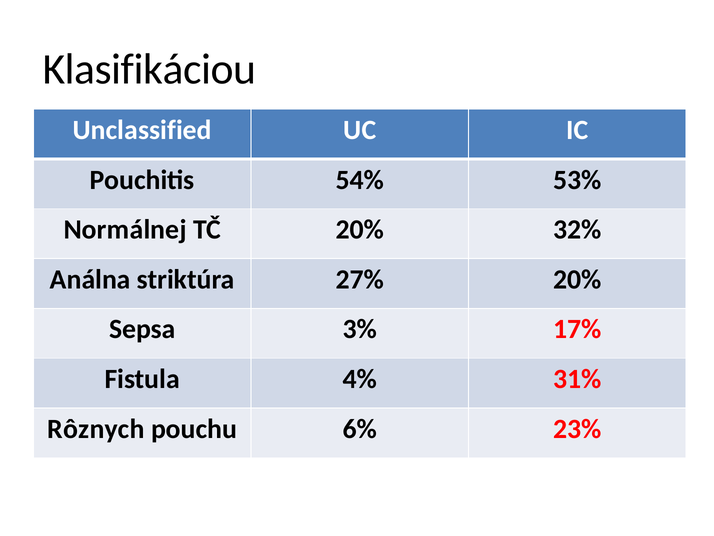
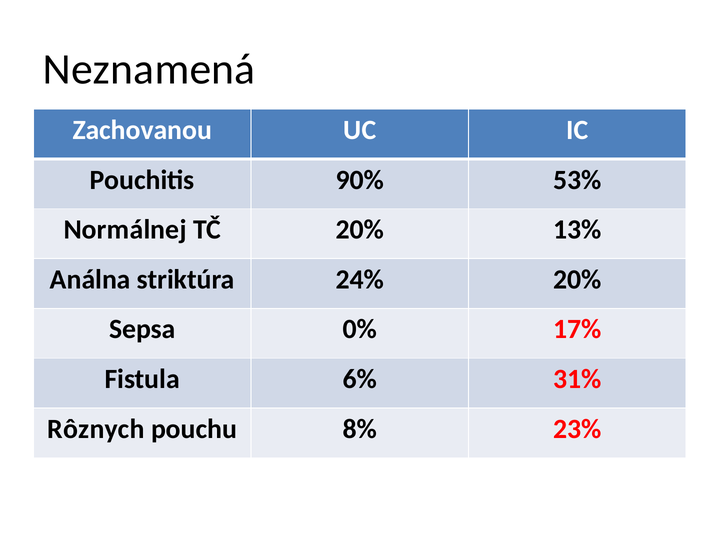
Klasifikáciou: Klasifikáciou -> Neznamená (149, 69)
Unclassified: Unclassified -> Zachovanou (142, 130)
54%: 54% -> 90% (360, 180)
32%: 32% -> 13% (577, 229)
27%: 27% -> 24% (360, 279)
3%: 3% -> 0% (360, 329)
4%: 4% -> 6% (360, 379)
6%: 6% -> 8% (360, 428)
